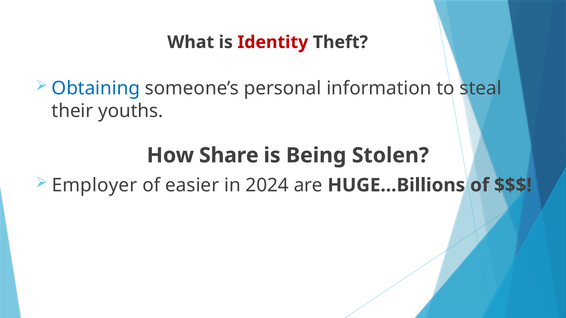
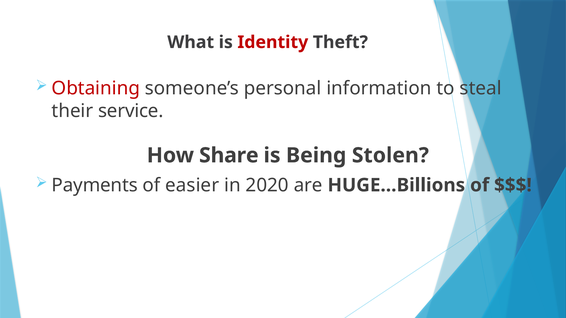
Obtaining colour: blue -> red (96, 88)
youths: youths -> service (131, 111)
Employer: Employer -> Payments (95, 185)
2024: 2024 -> 2020 (267, 185)
